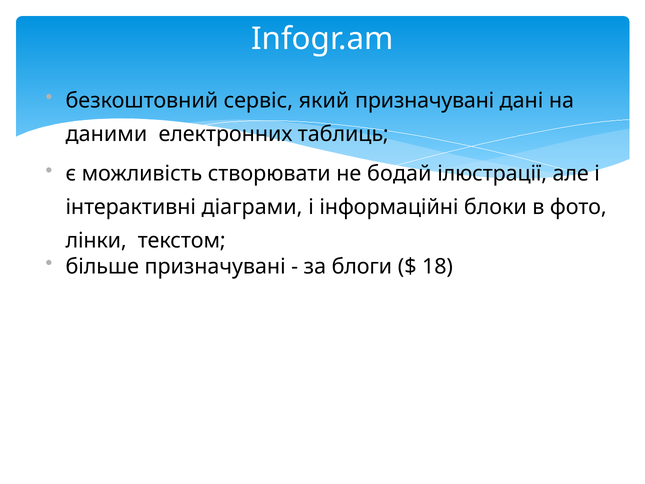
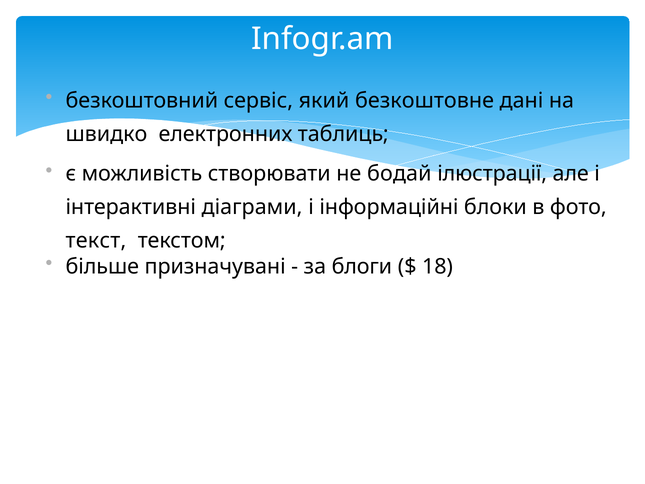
який призначувані: призначувані -> безкоштовне (425, 101)
даними: даними -> швидко (106, 134)
лінки: лінки -> текст (96, 241)
